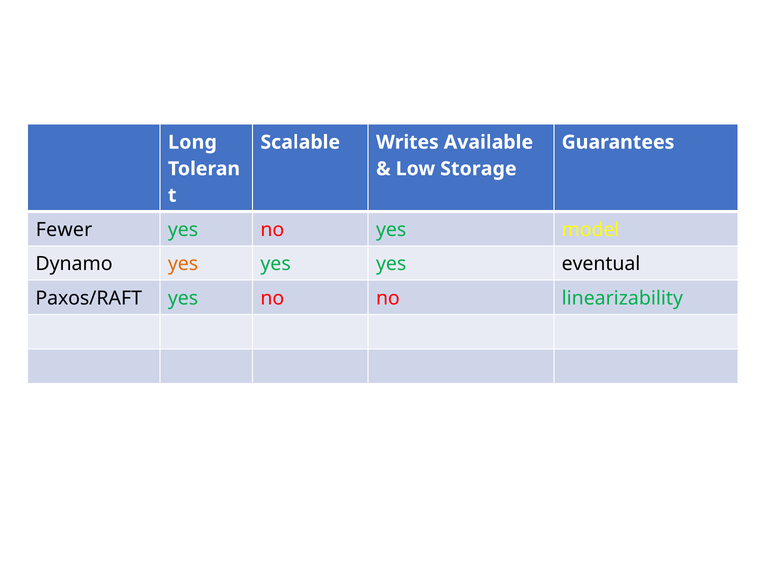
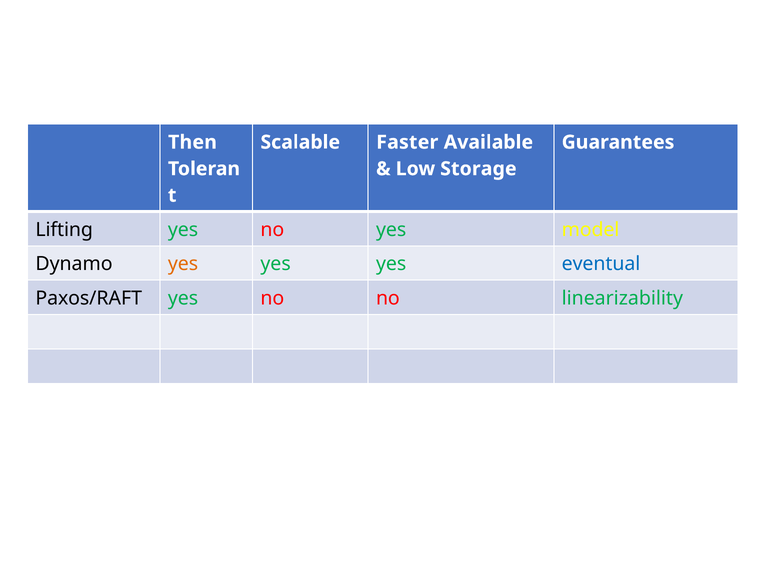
Long: Long -> Then (192, 142)
Writes: Writes -> Faster (407, 142)
Fewer: Fewer -> Lifting (64, 230)
eventual colour: black -> blue (601, 264)
